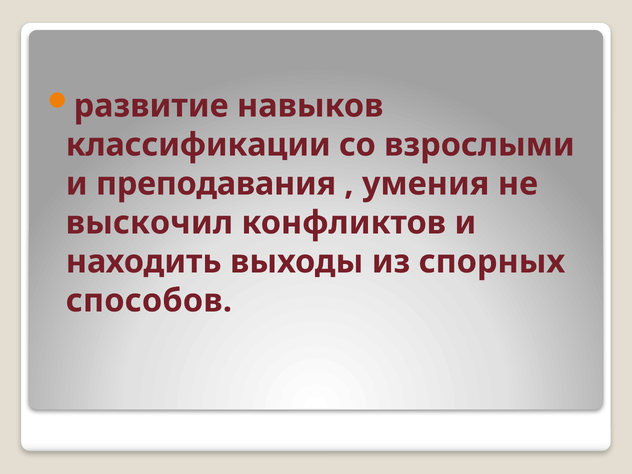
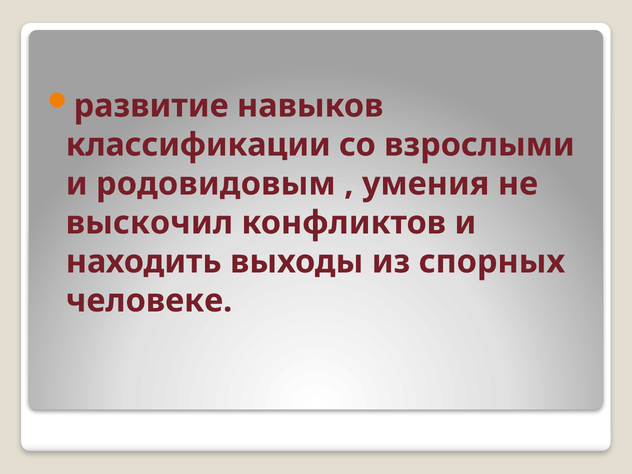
преподавания: преподавания -> родовидовым (216, 184)
способов: способов -> человеке (149, 301)
